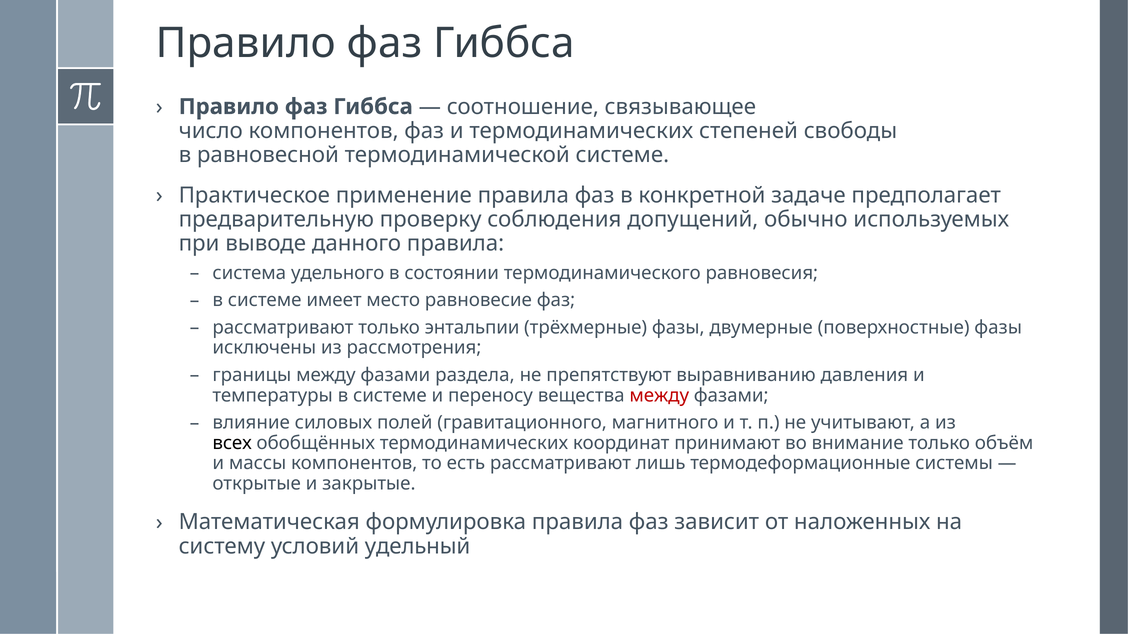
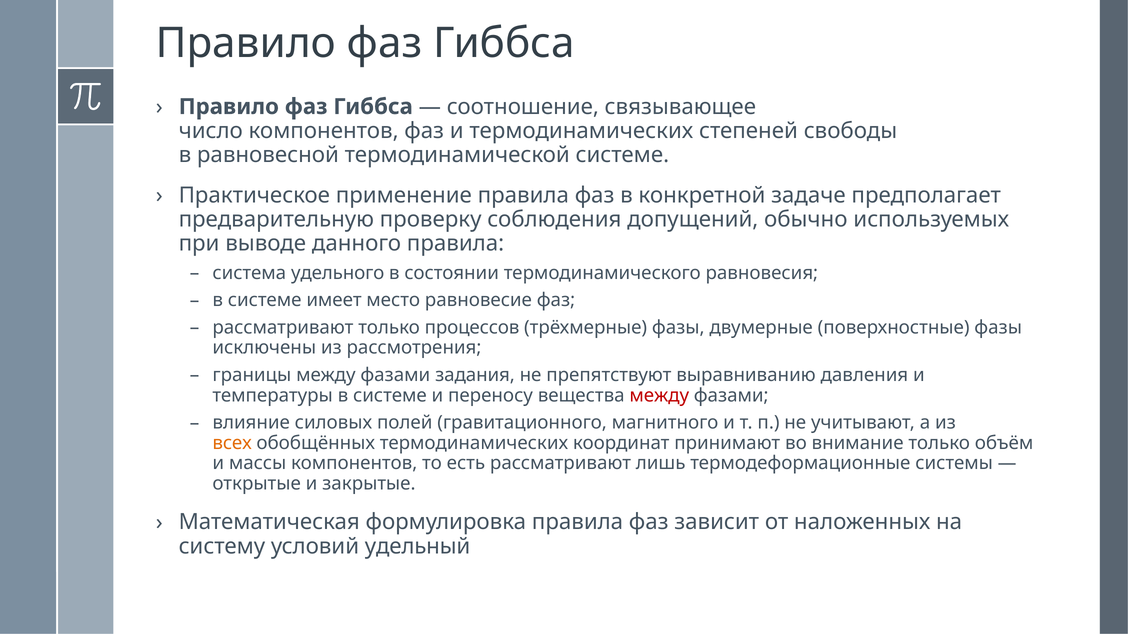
энтальпии: энтальпии -> процессов (472, 328)
раздела: раздела -> задания (475, 375)
всех colour: black -> orange (232, 443)
